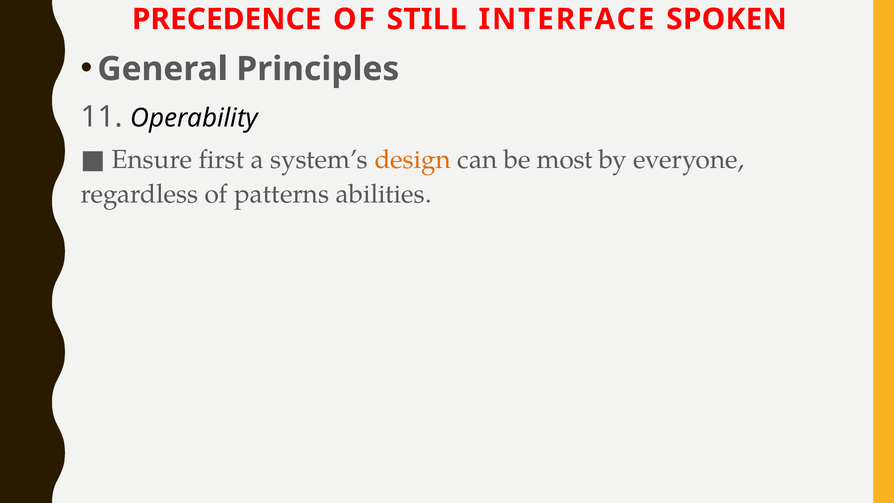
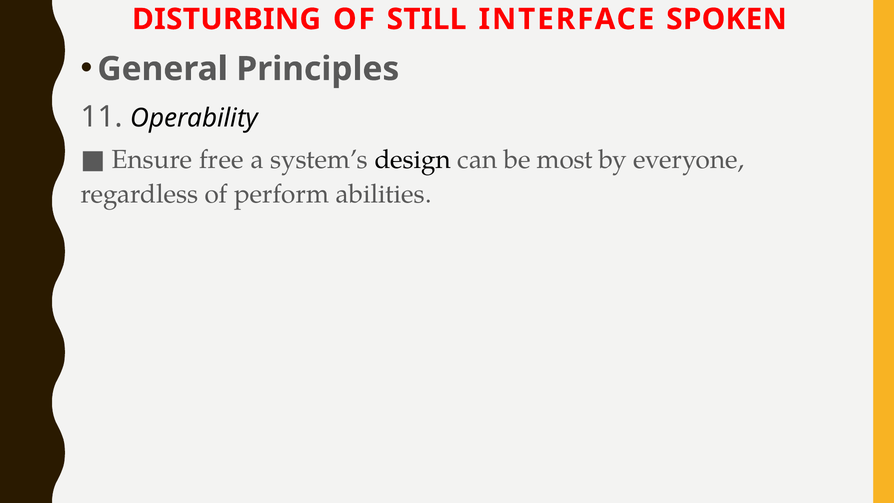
PRECEDENCE: PRECEDENCE -> DISTURBING (227, 19)
first: first -> free (221, 160)
design colour: orange -> black (413, 160)
patterns: patterns -> perform (282, 194)
